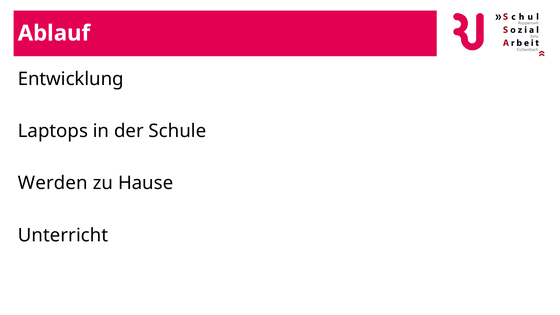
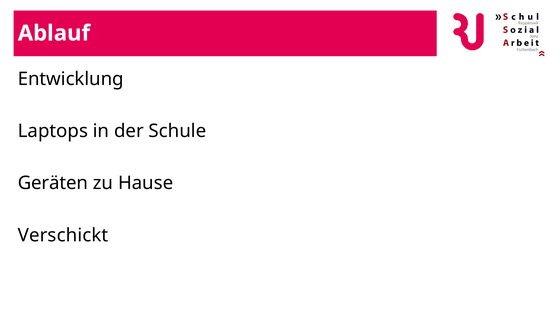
Werden: Werden -> Geräten (53, 183)
Unterricht: Unterricht -> Verschickt (63, 235)
